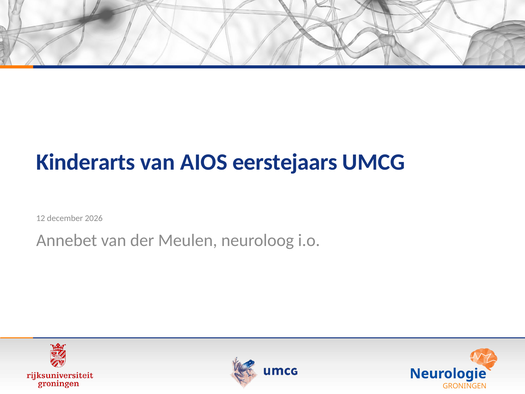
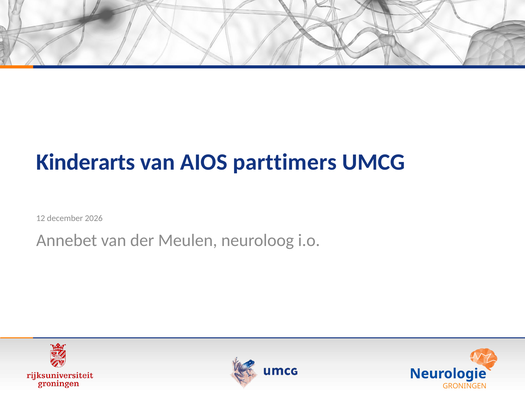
eerstejaars: eerstejaars -> parttimers (285, 162)
